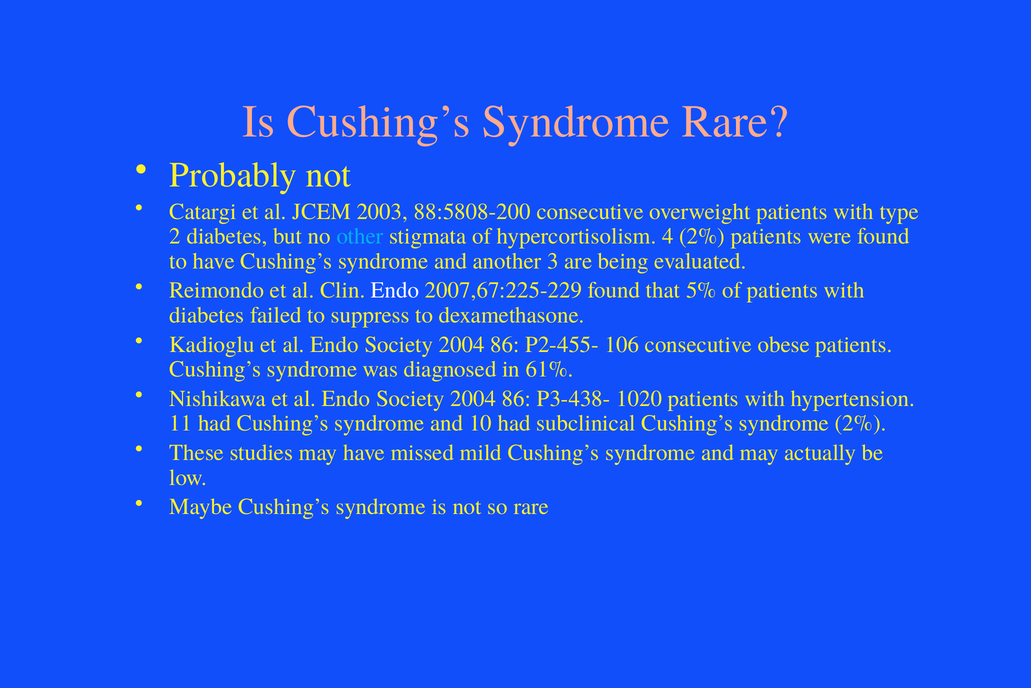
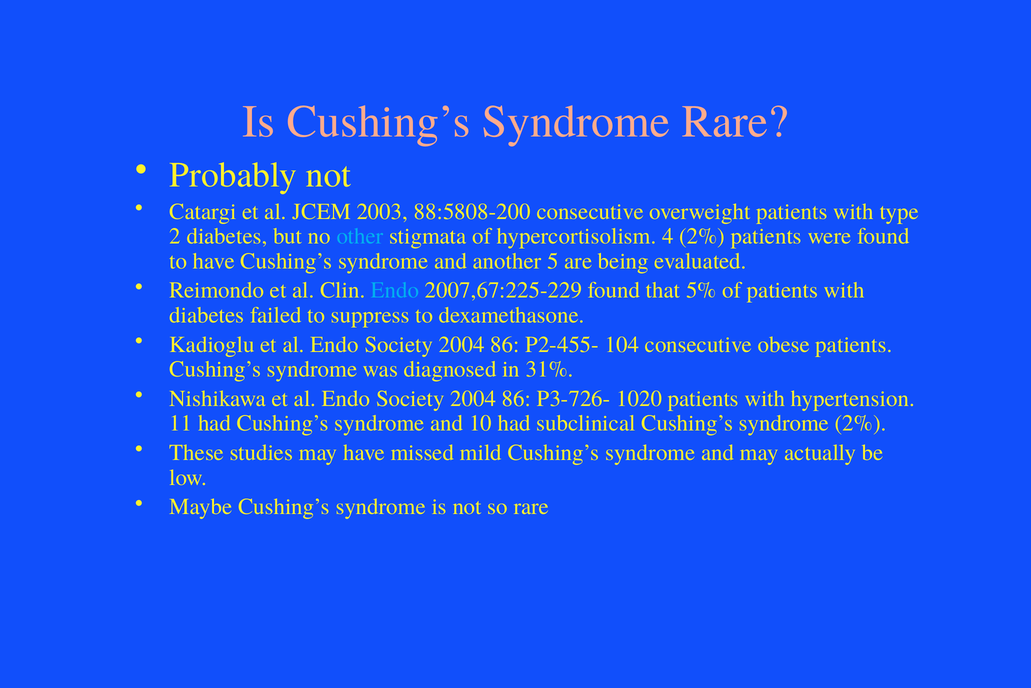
3: 3 -> 5 (553, 261)
Endo colour: white -> light blue (395, 290)
106: 106 -> 104 (622, 344)
61%: 61% -> 31% (550, 369)
P3-438-: P3-438- -> P3-726- (574, 398)
